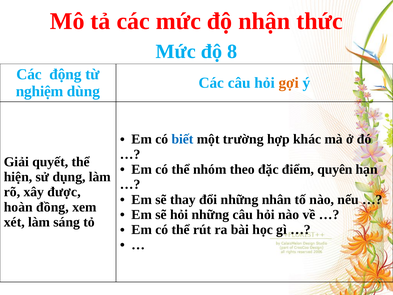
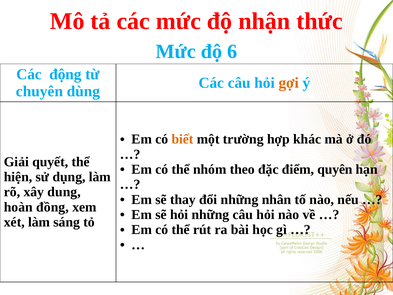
8: 8 -> 6 (232, 51)
nghiệm: nghiệm -> chuyên (40, 91)
biết colour: blue -> orange (183, 139)
được: được -> dung (64, 192)
